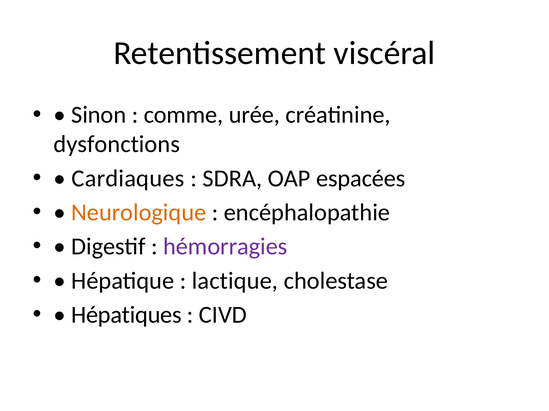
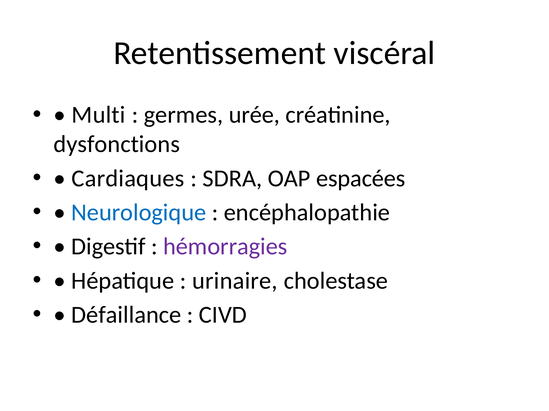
Sinon: Sinon -> Multi (99, 115)
comme: comme -> germes (183, 115)
Neurologique colour: orange -> blue (139, 213)
lactique: lactique -> urinaire (235, 281)
Hépatiques: Hépatiques -> Défaillance (126, 315)
